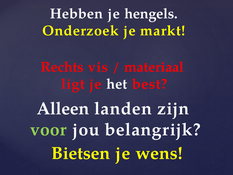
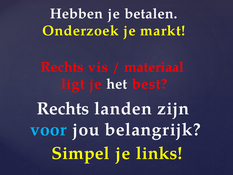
hengels: hengels -> betalen (151, 14)
Alleen: Alleen -> Rechts (63, 108)
voor colour: light green -> light blue (48, 129)
Bietsen: Bietsen -> Simpel (81, 153)
wens: wens -> links (159, 153)
